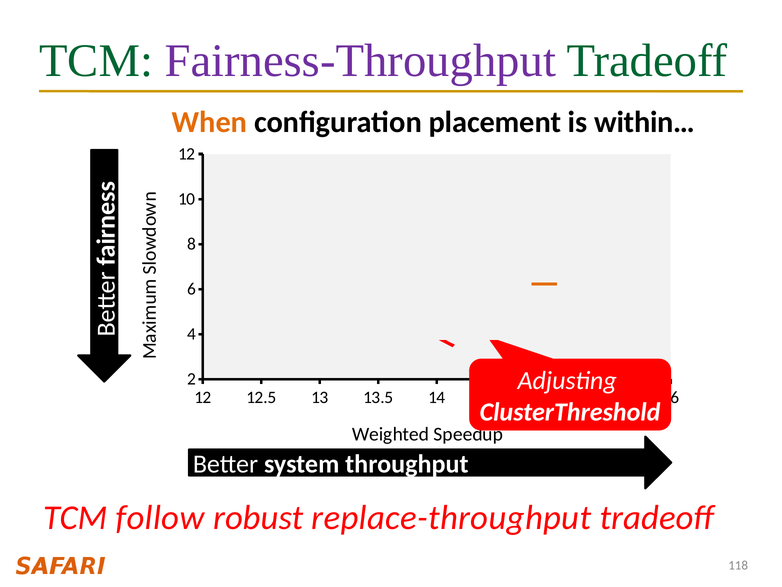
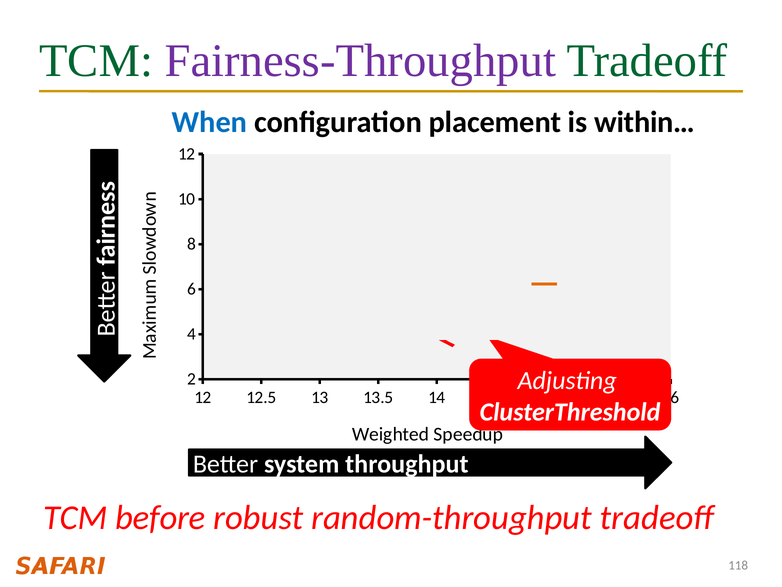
When colour: orange -> blue (210, 122)
follow: follow -> before (160, 517)
replace-throughput: replace-throughput -> random-throughput (452, 517)
